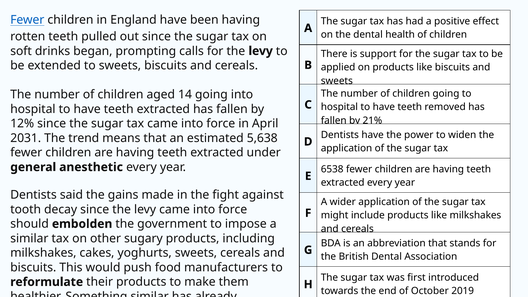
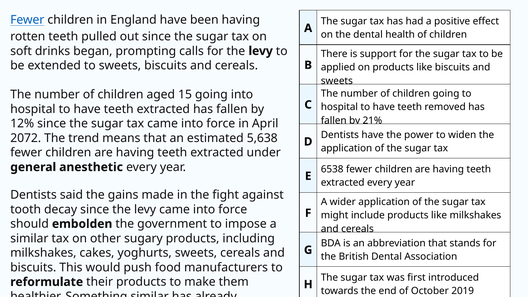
14: 14 -> 15 (185, 95)
2031: 2031 -> 2072 (26, 138)
